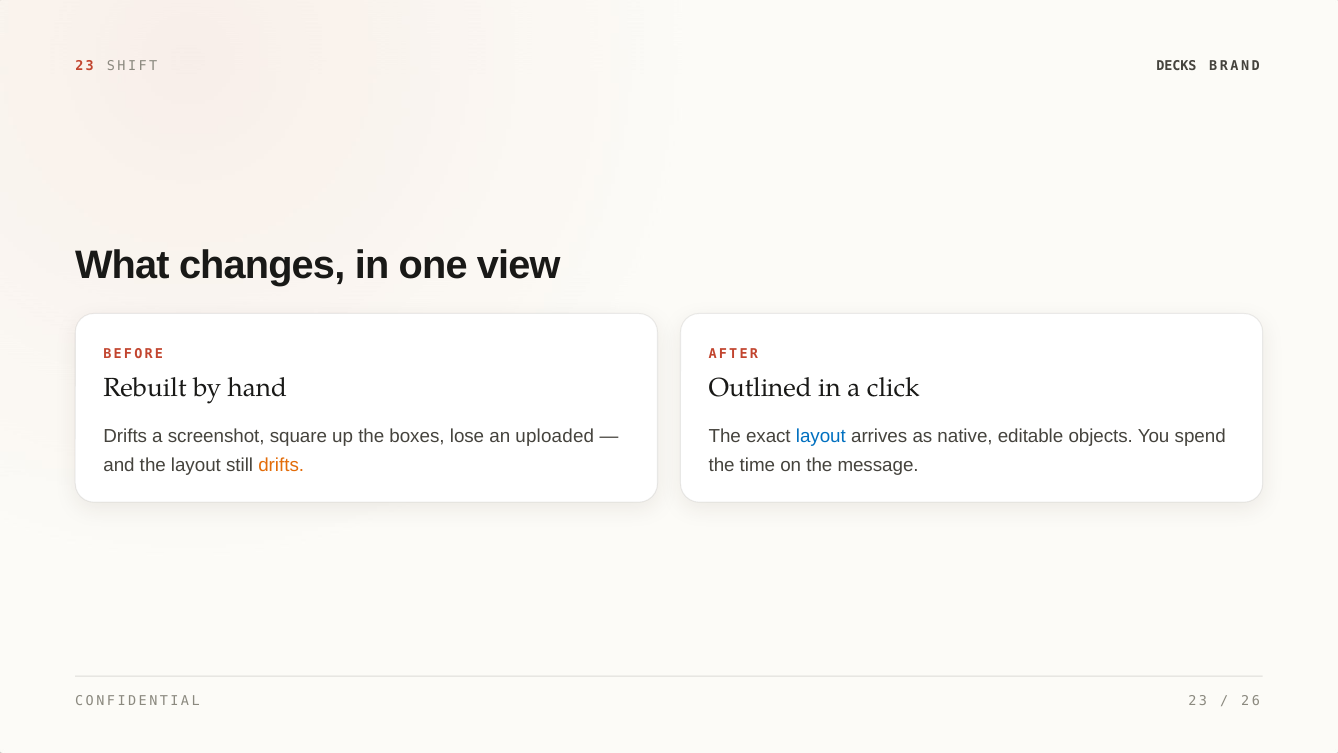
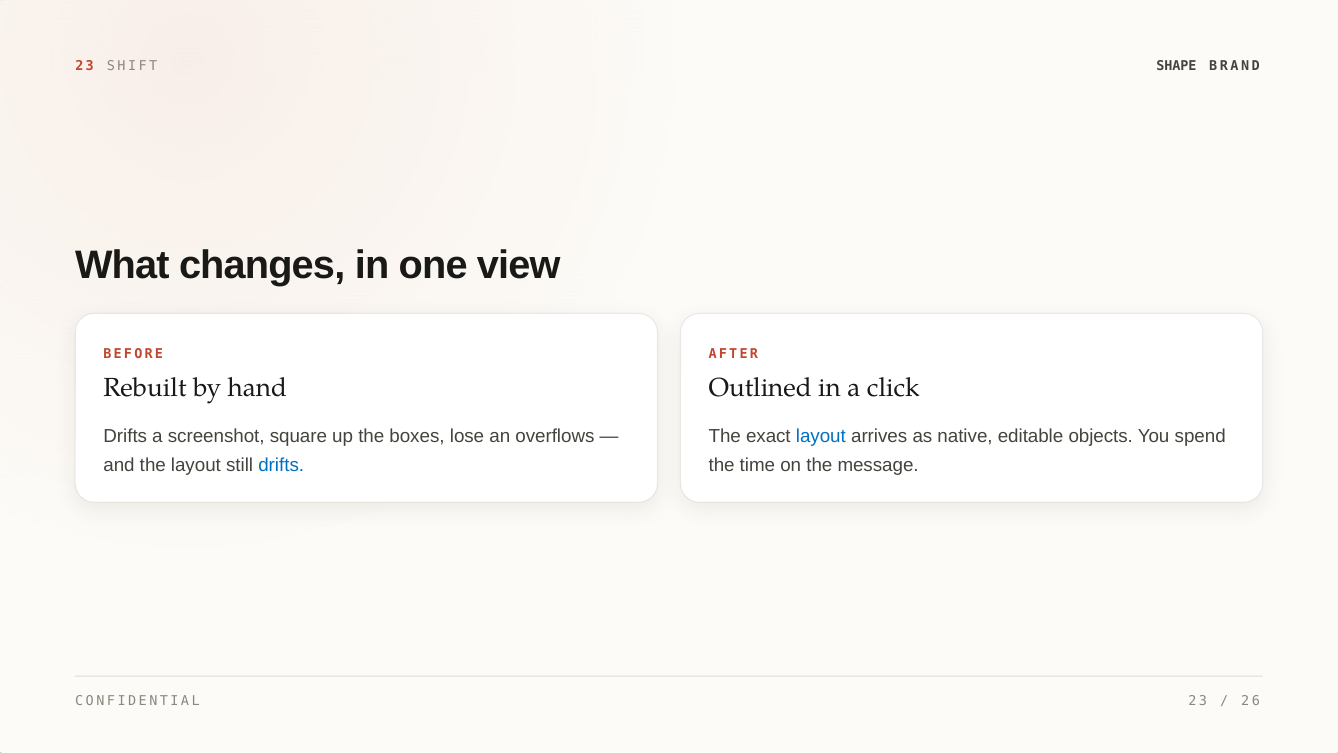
DECKS: DECKS -> SHAPE (1176, 66)
uploaded: uploaded -> overflows (555, 437)
drifts colour: orange -> blue (281, 465)
